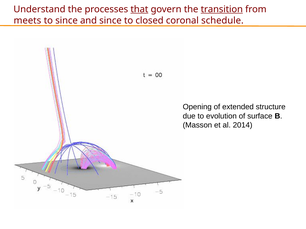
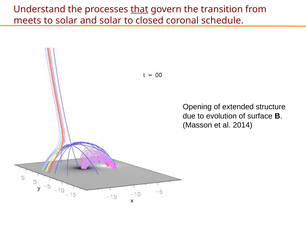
transition underline: present -> none (222, 9)
to since: since -> solar (66, 21)
and since: since -> solar (110, 21)
